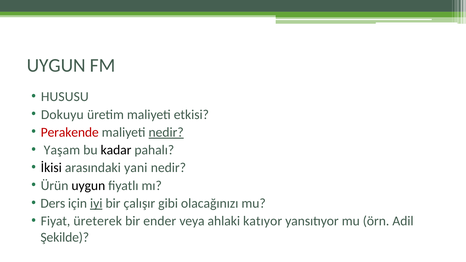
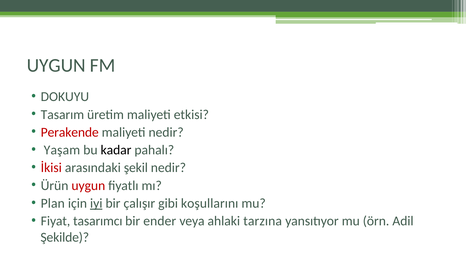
HUSUSU: HUSUSU -> DOKUYU (65, 97)
Dokuyu: Dokuyu -> Tasarım (62, 115)
nedir underline: present -> none (166, 132)
İkisi colour: black -> red (51, 168)
yani: yani -> şekil (136, 168)
uygun colour: black -> red (88, 186)
Ders: Ders -> Plan (53, 203)
olacağınızı: olacağınızı -> koşullarını (210, 203)
üreterek: üreterek -> tasarımcı (98, 221)
katıyor: katıyor -> tarzına (263, 221)
